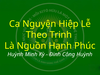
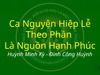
Trinh: Trinh -> Phần (61, 35)
